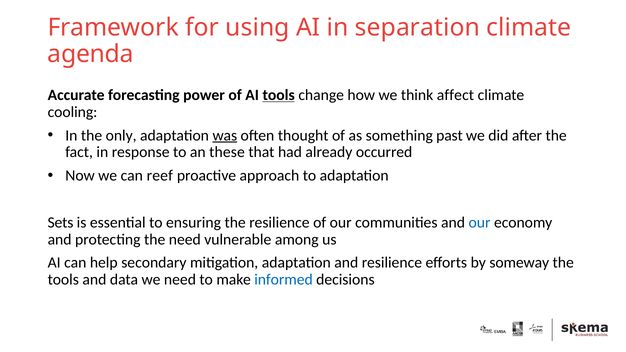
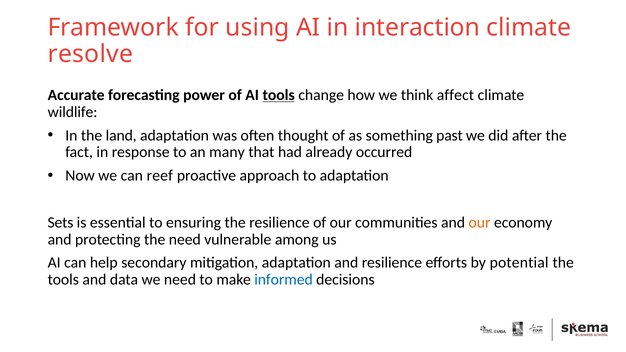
separation: separation -> interaction (417, 28)
agenda: agenda -> resolve (90, 54)
cooling: cooling -> wildlife (73, 112)
only: only -> land (121, 135)
was underline: present -> none (225, 135)
these: these -> many (227, 152)
our colour: blue -> orange (479, 223)
someway: someway -> potential (519, 263)
